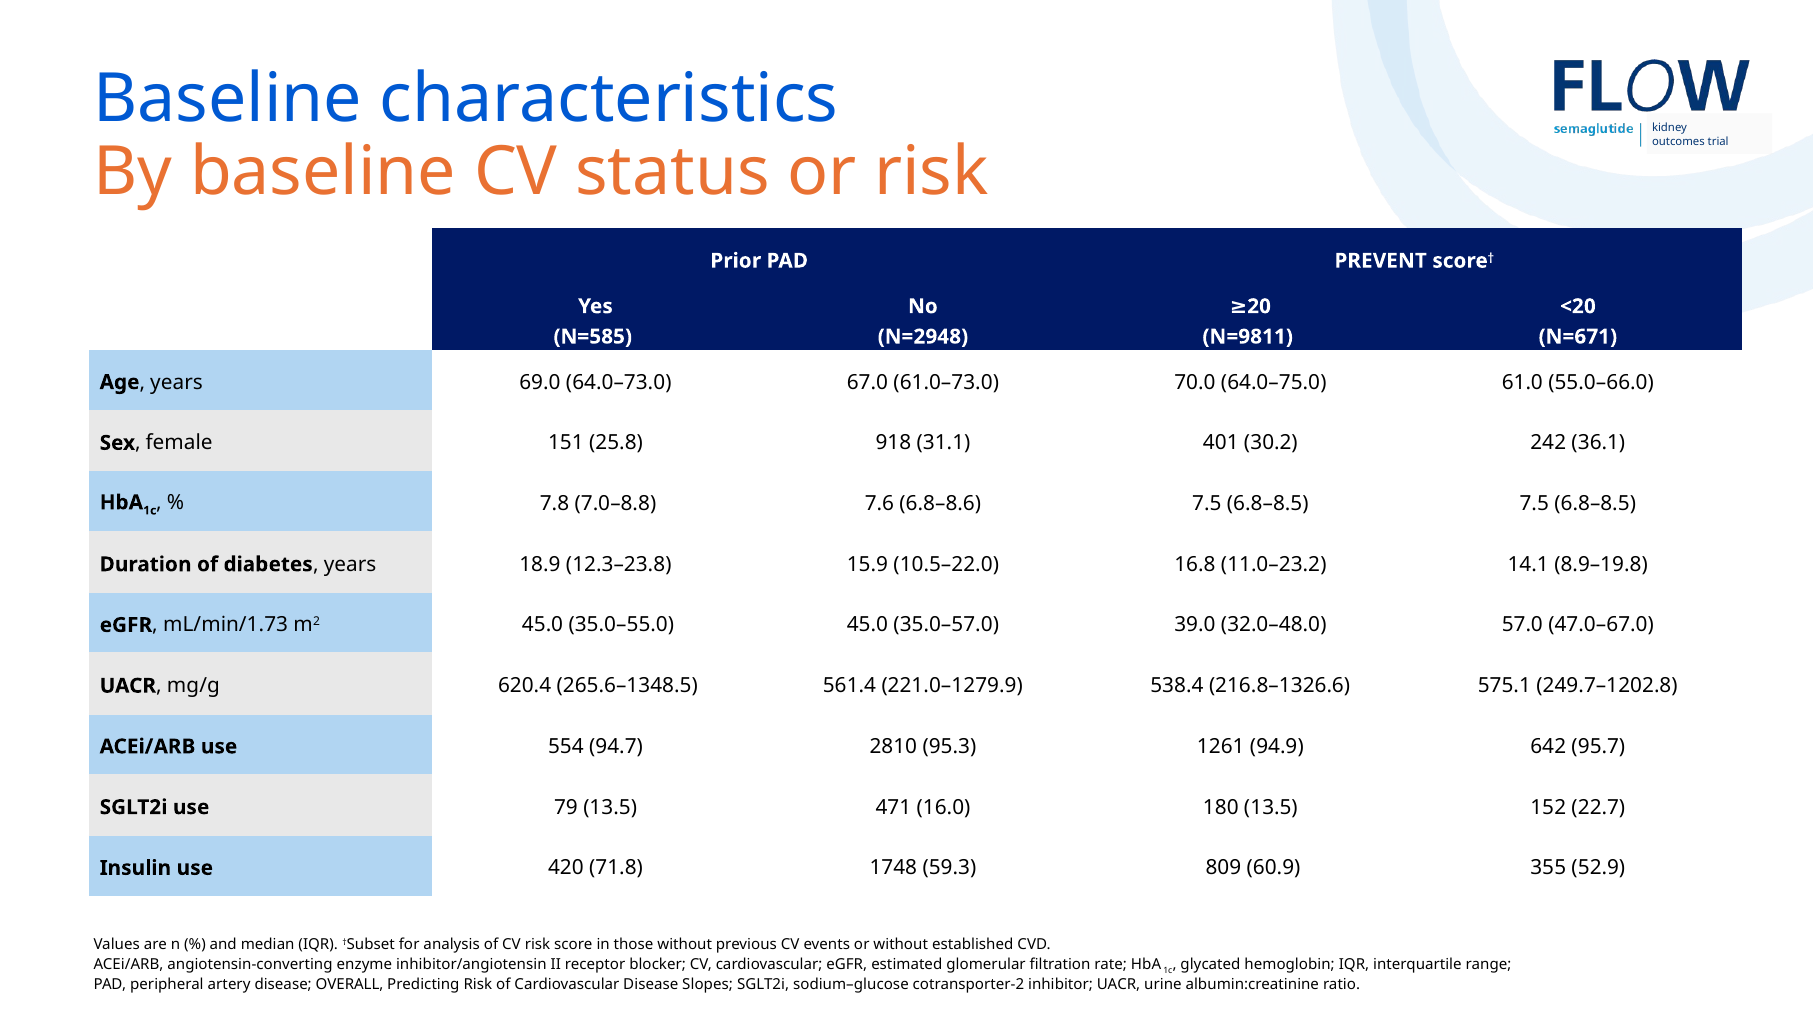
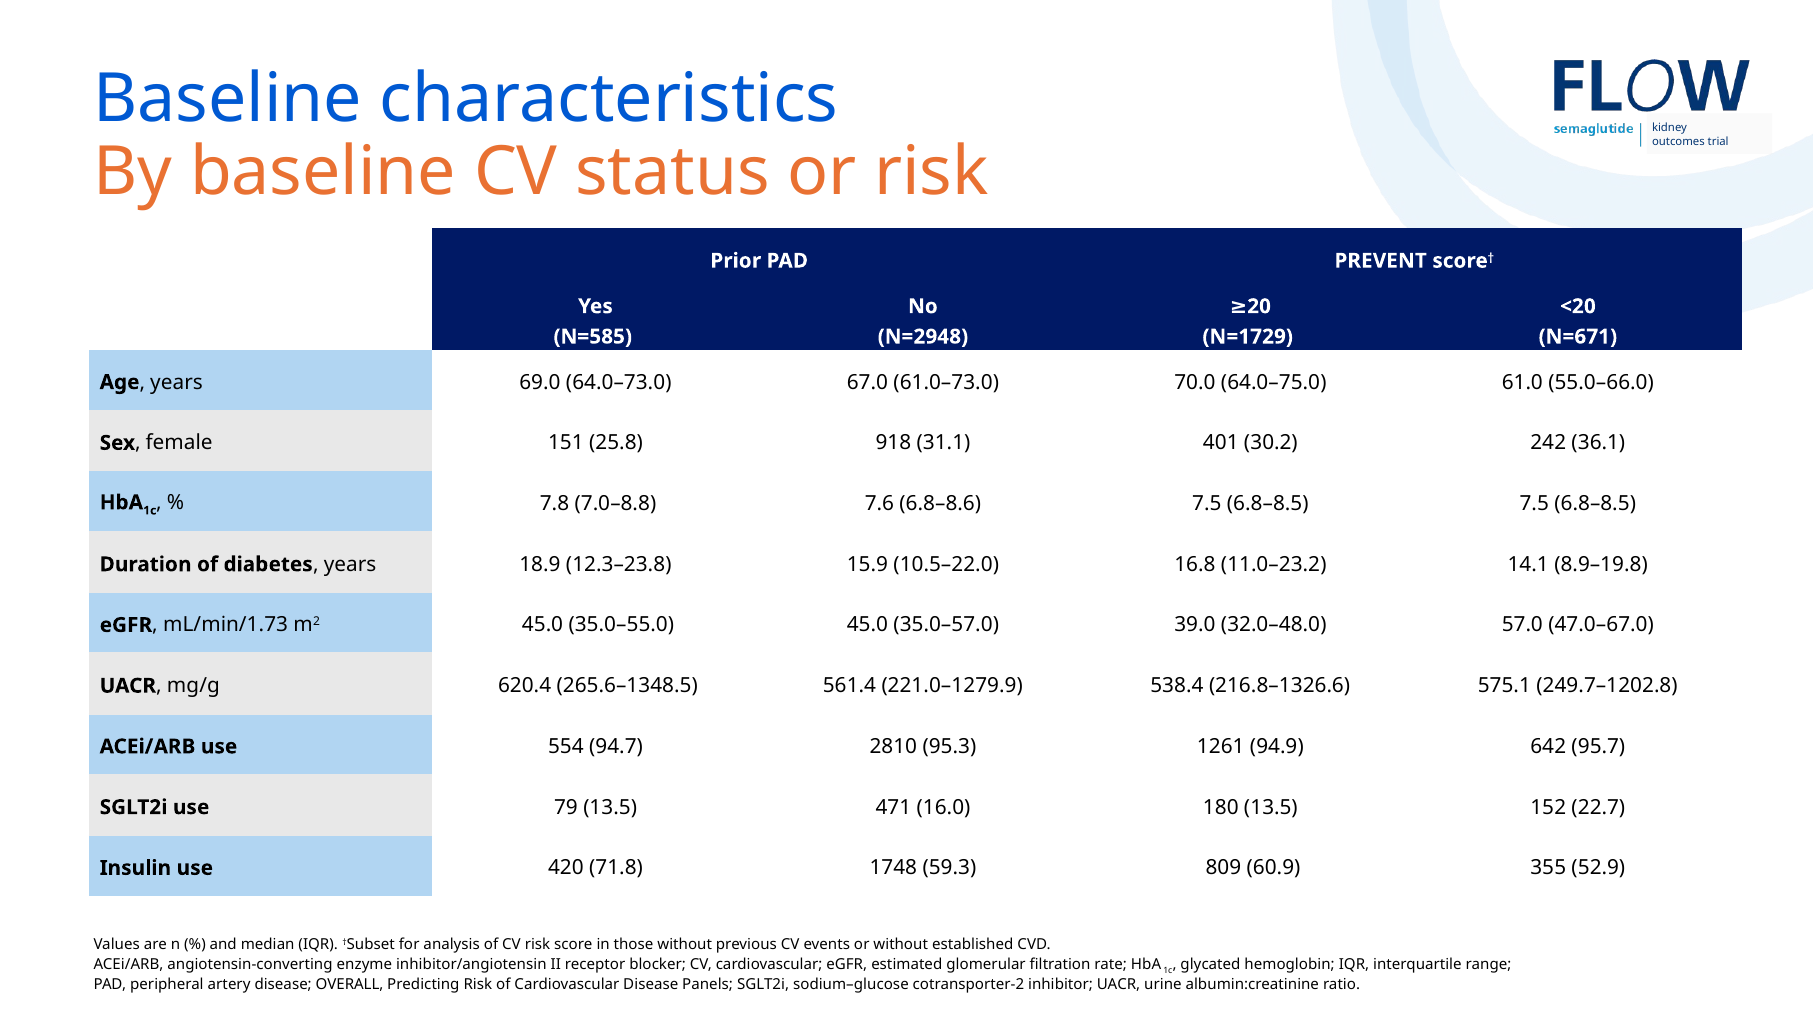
N=9811: N=9811 -> N=1729 (1248, 337)
Slopes: Slopes -> Panels (708, 984)
